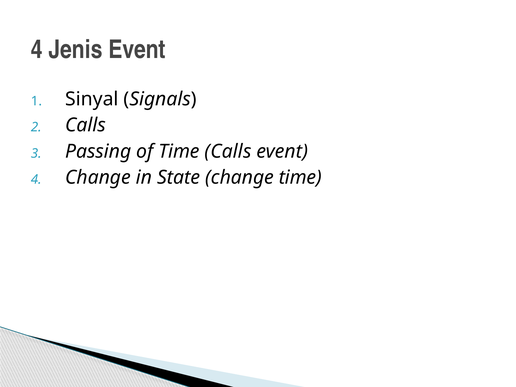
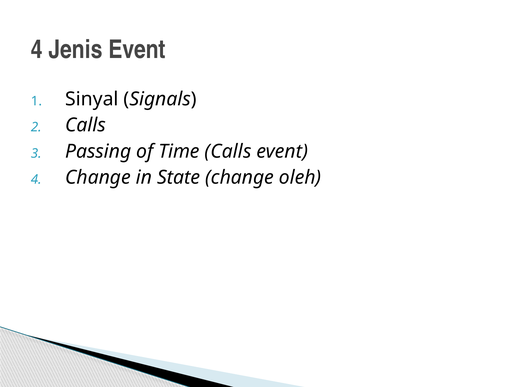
change time: time -> oleh (300, 177)
